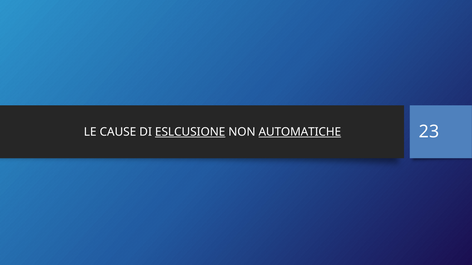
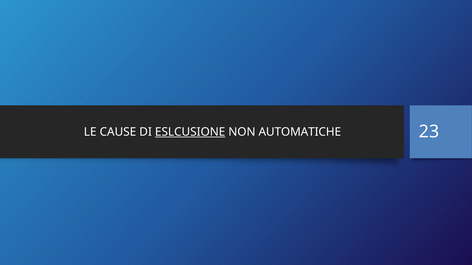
AUTOMATICHE underline: present -> none (300, 132)
